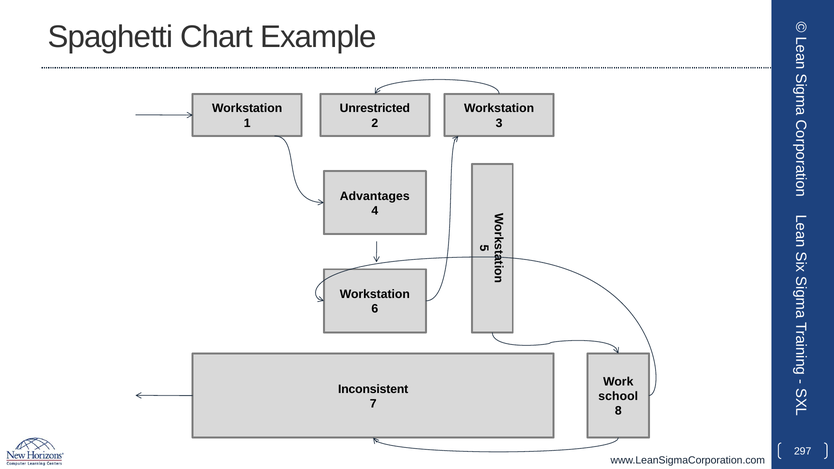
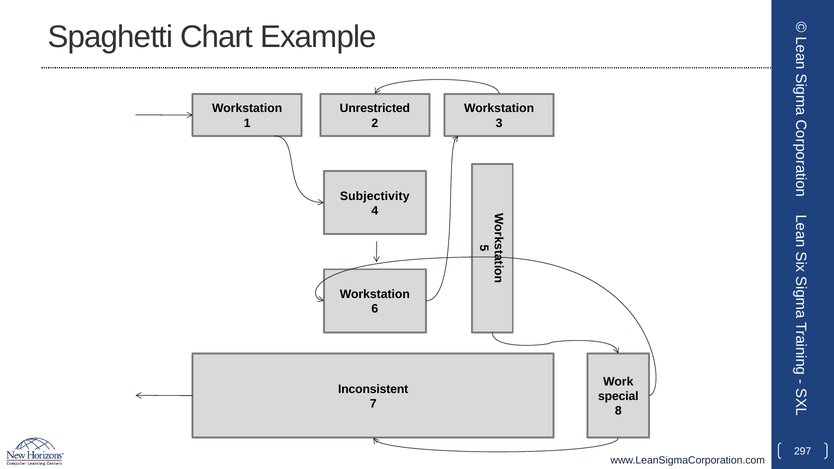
Advantages: Advantages -> Subjectivity (375, 196)
school: school -> special (618, 396)
